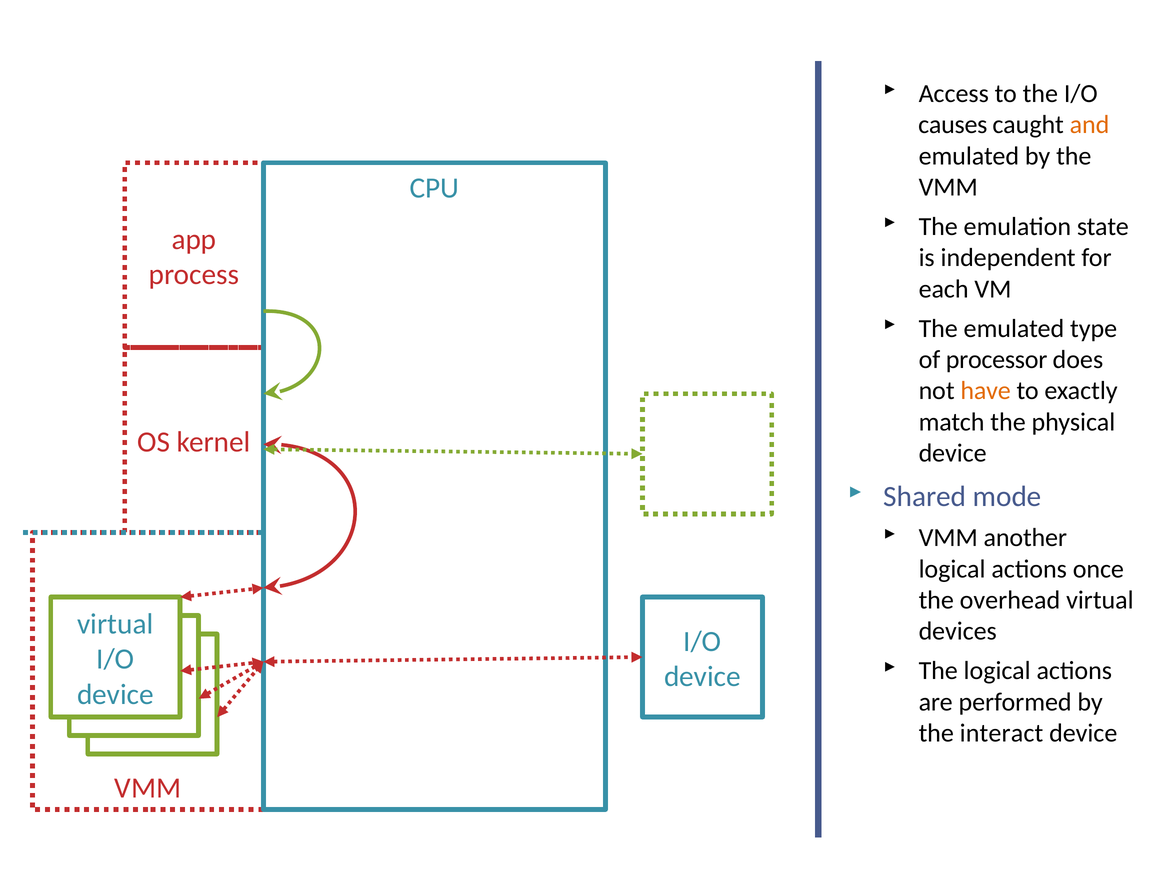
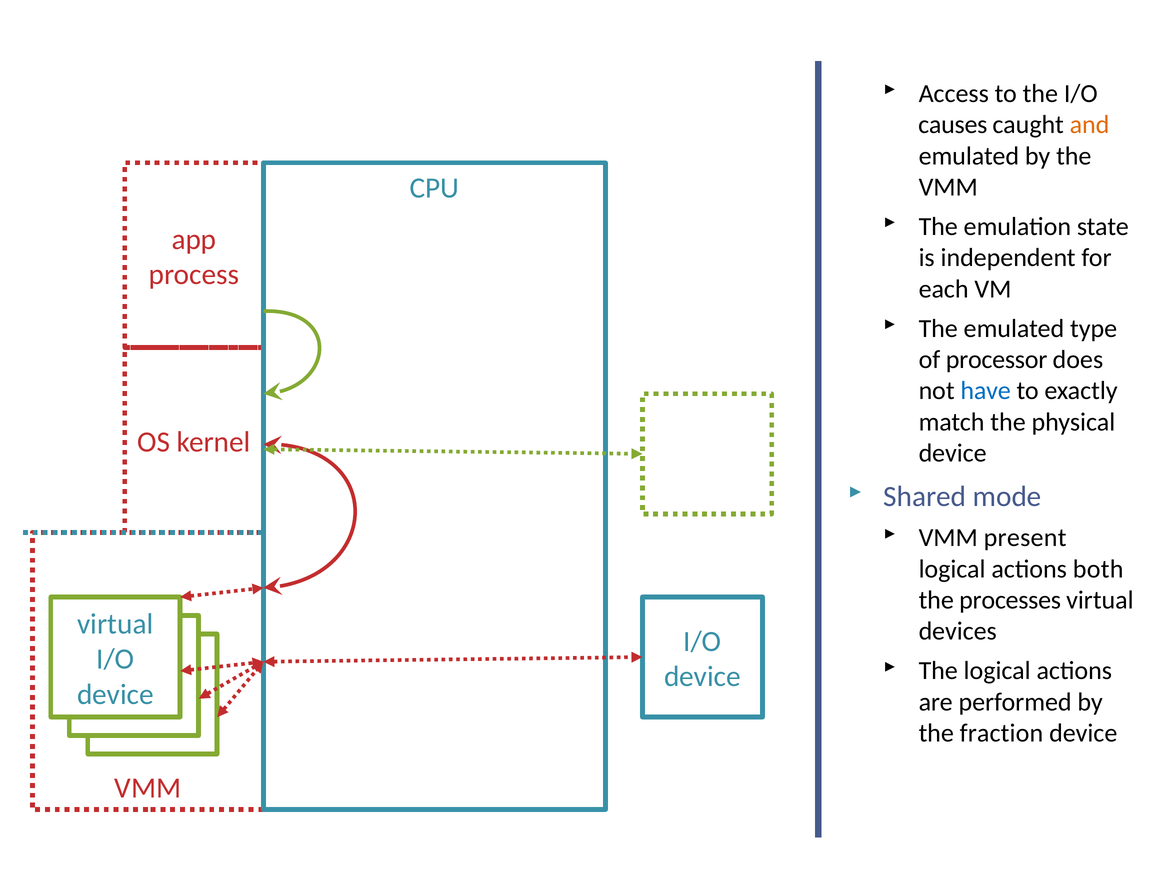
have colour: orange -> blue (986, 391)
another: another -> present (1025, 538)
once: once -> both (1098, 569)
overhead: overhead -> processes (1010, 600)
interact: interact -> fraction (1001, 734)
